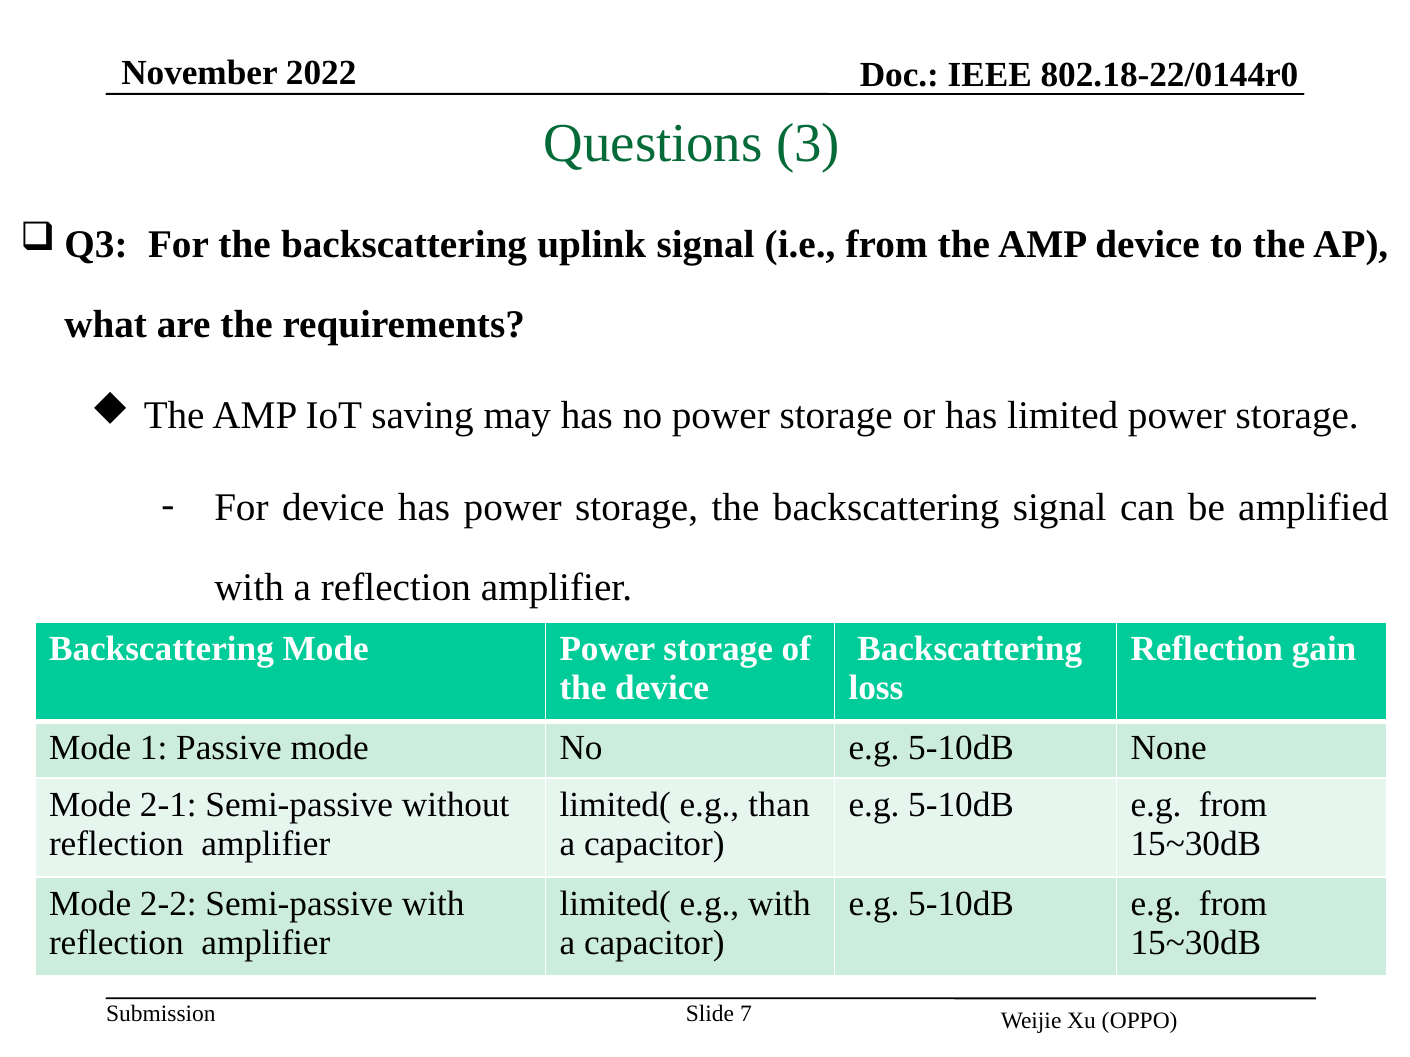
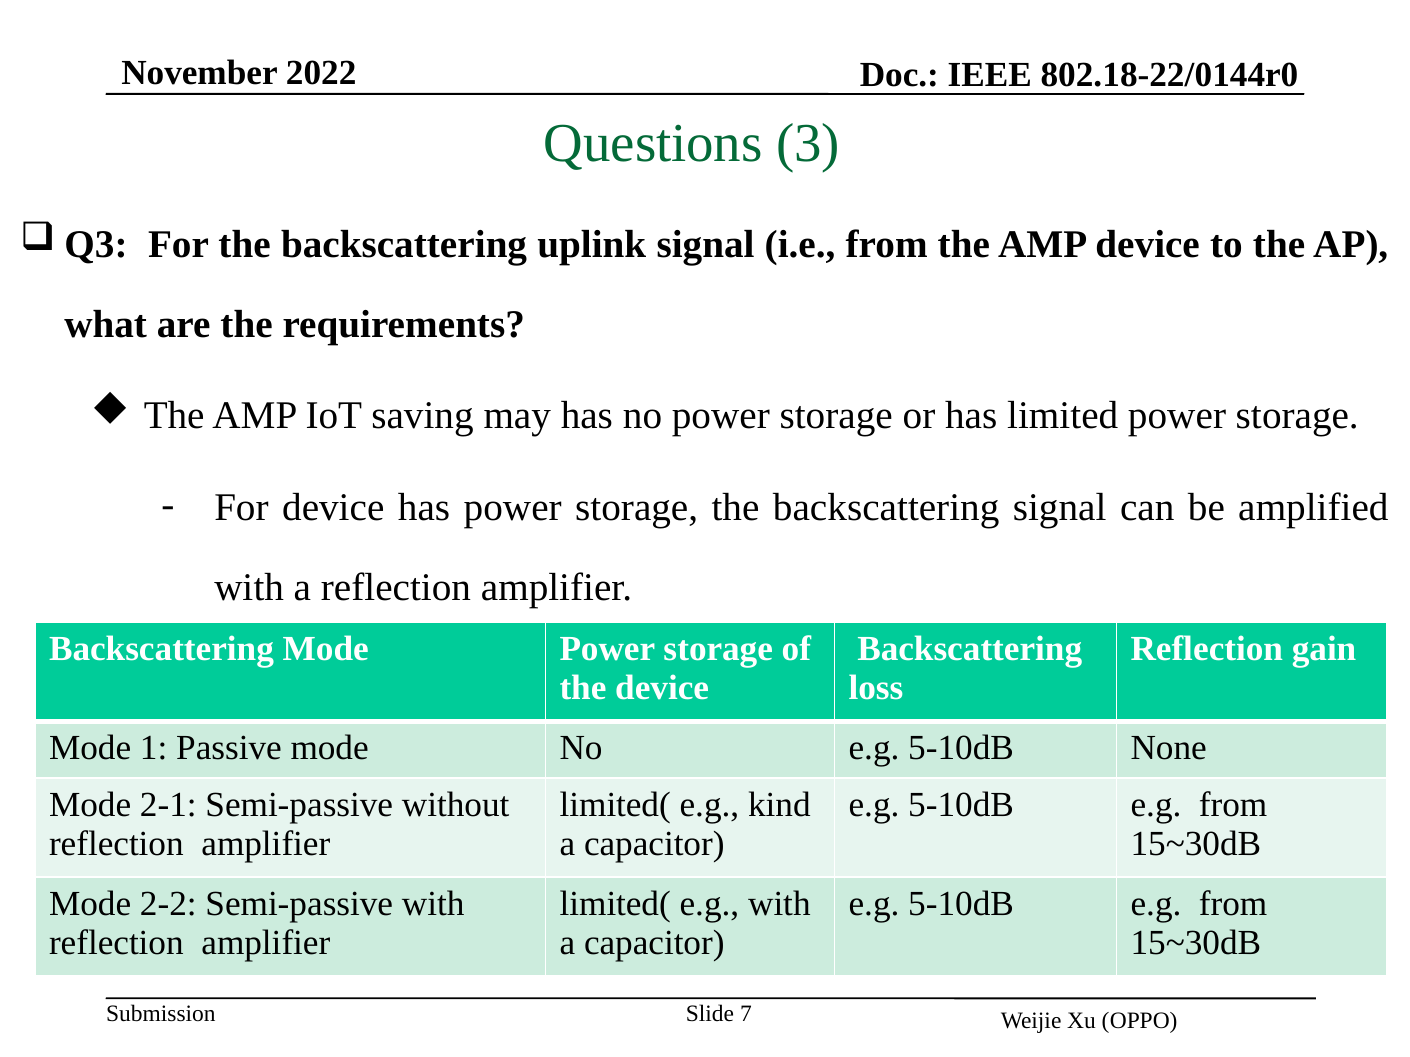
than: than -> kind (779, 806)
